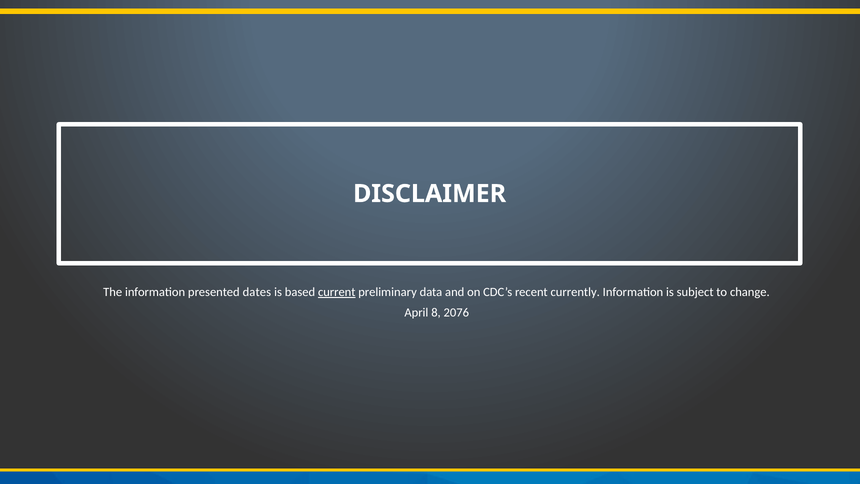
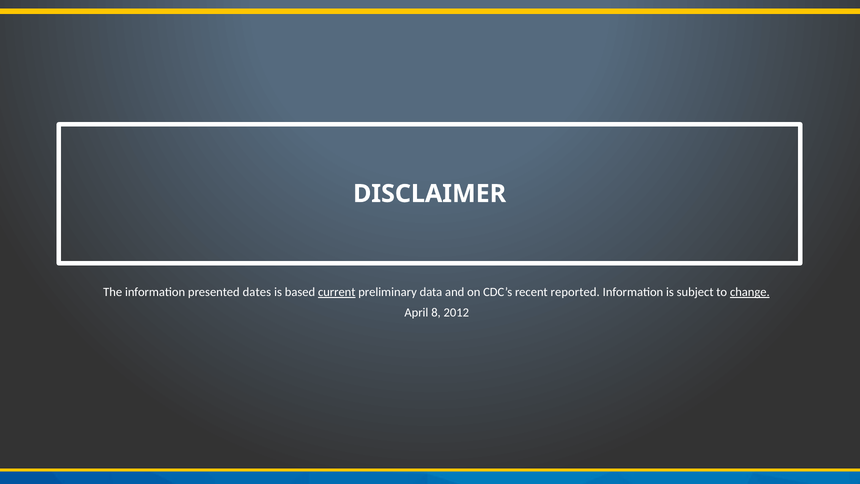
currently: currently -> reported (575, 292)
change underline: none -> present (750, 292)
2076: 2076 -> 2012 (456, 312)
